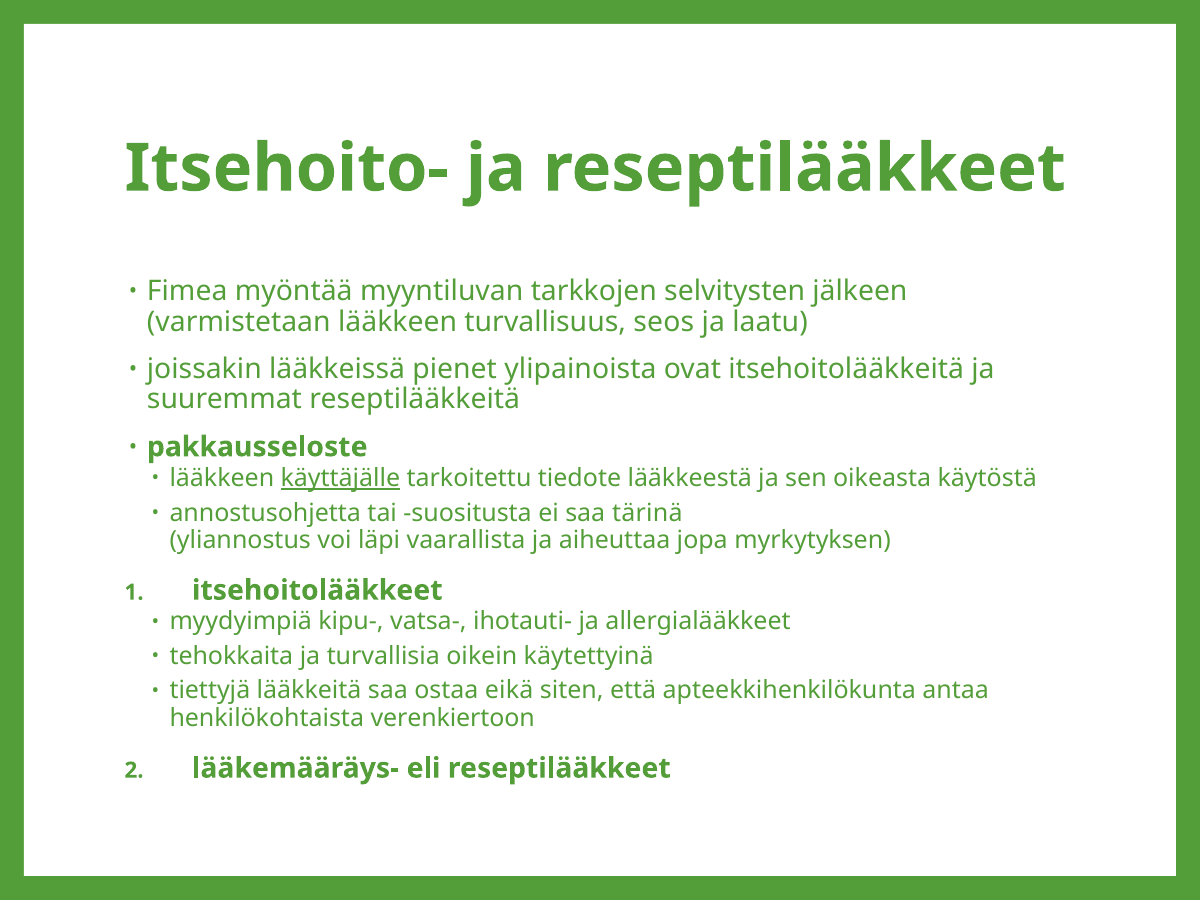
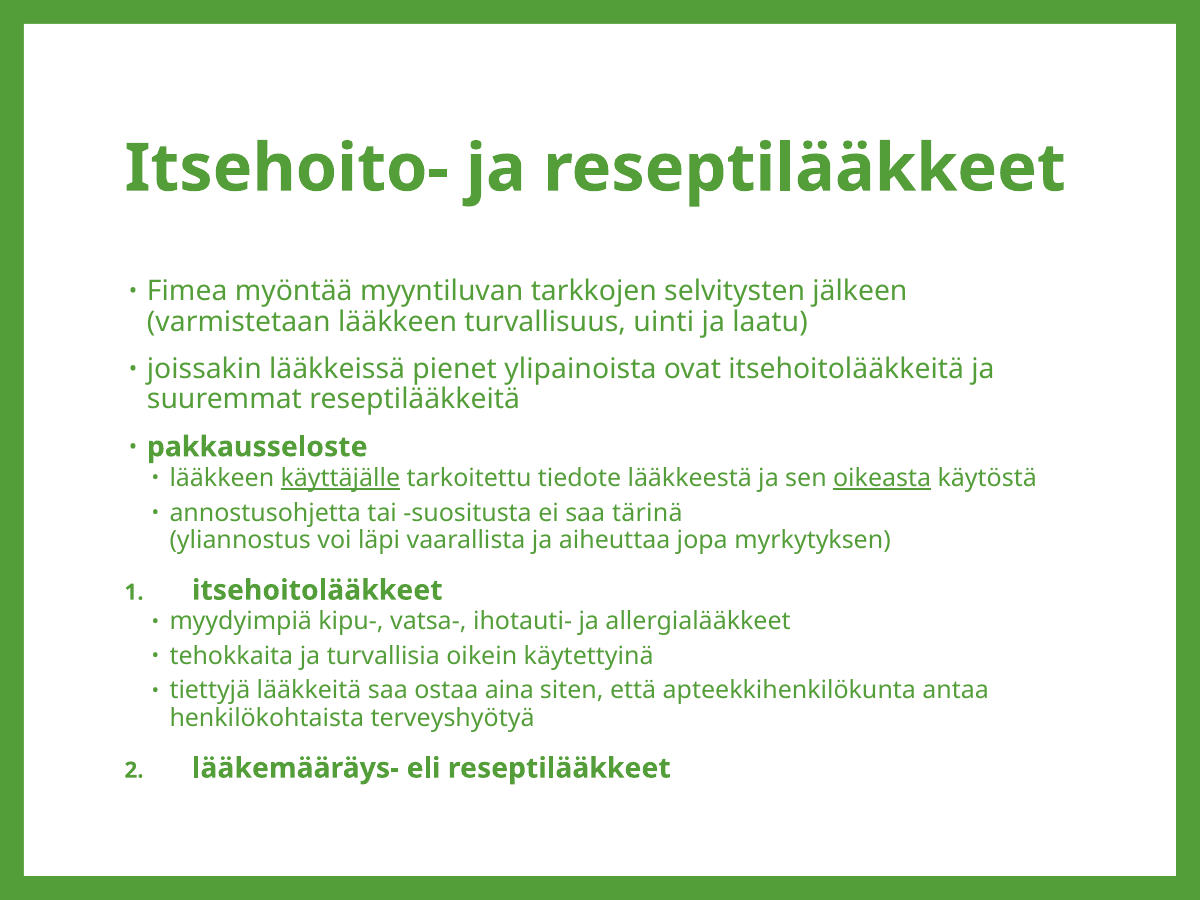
seos: seos -> uinti (664, 322)
oikeasta underline: none -> present (882, 478)
eikä: eikä -> aina (509, 691)
verenkiertoon: verenkiertoon -> terveyshyötyä (453, 718)
